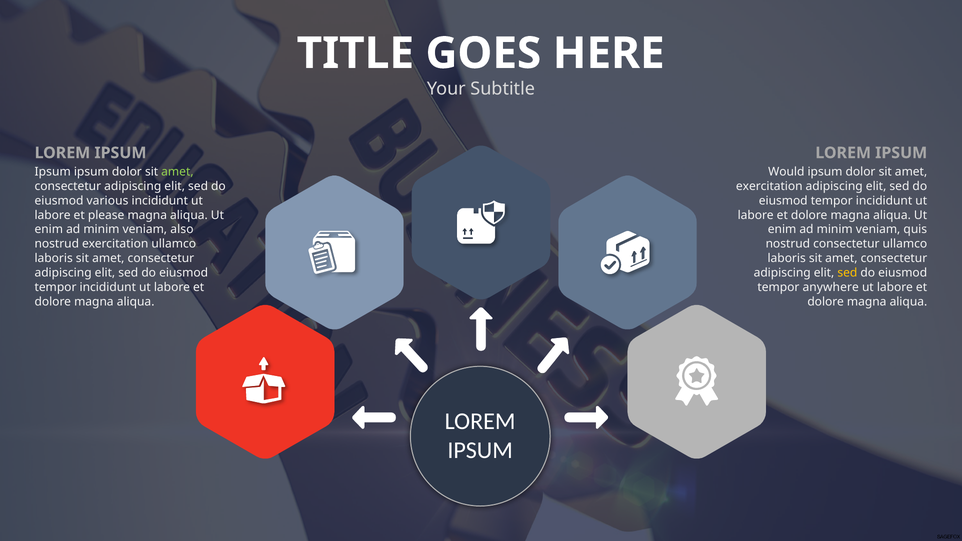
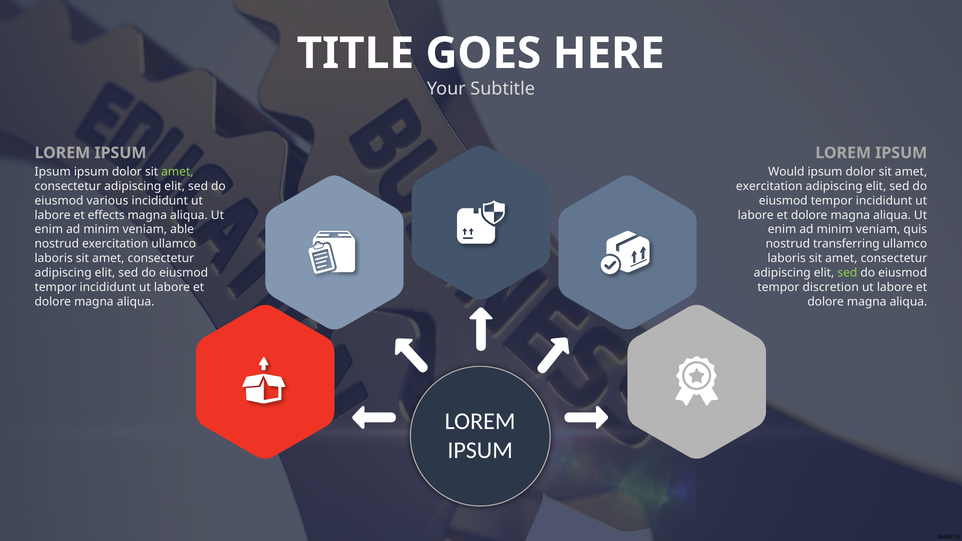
please: please -> effects (106, 215)
also: also -> able (182, 230)
nostrud consectetur: consectetur -> transferring (846, 244)
sed colour: yellow -> light green (847, 273)
anywhere: anywhere -> discretion (831, 287)
